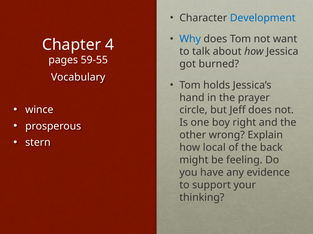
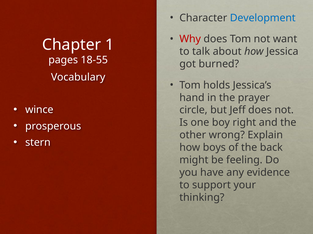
Why colour: blue -> red (190, 39)
4: 4 -> 1 (110, 45)
59-55: 59-55 -> 18-55 (94, 60)
local: local -> boys (214, 148)
